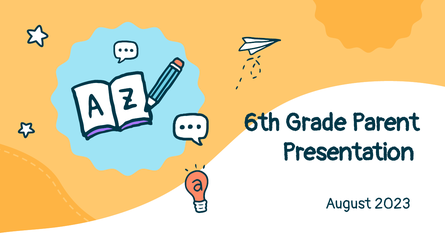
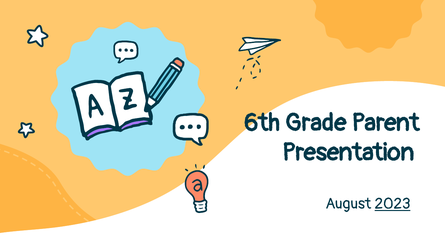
2023 underline: none -> present (393, 204)
